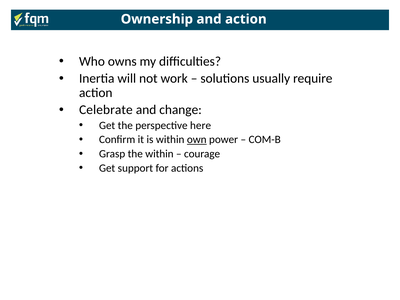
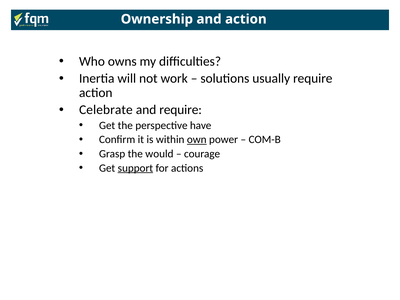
and change: change -> require (181, 110)
here: here -> have (201, 125)
the within: within -> would (159, 154)
support underline: none -> present (135, 168)
